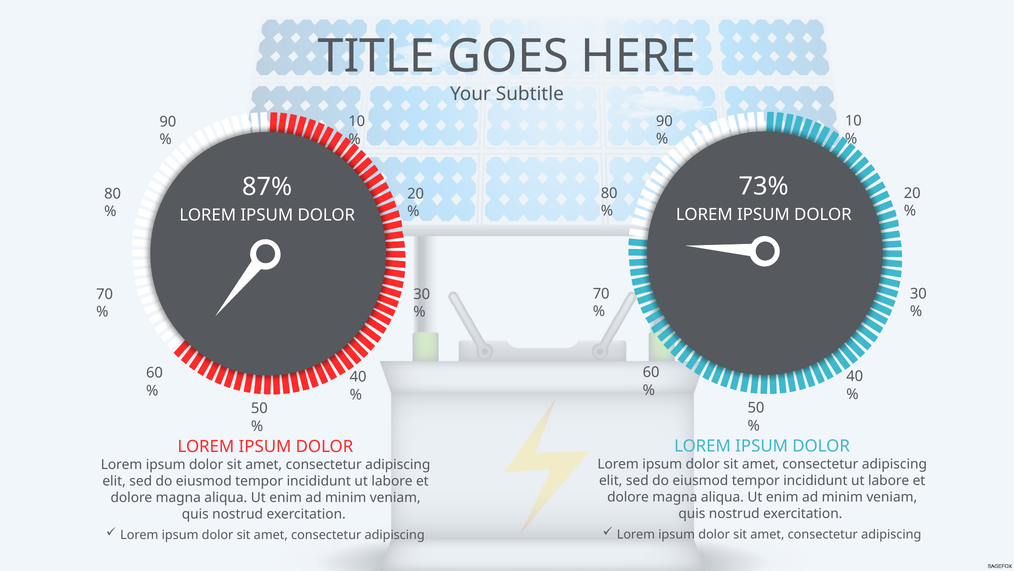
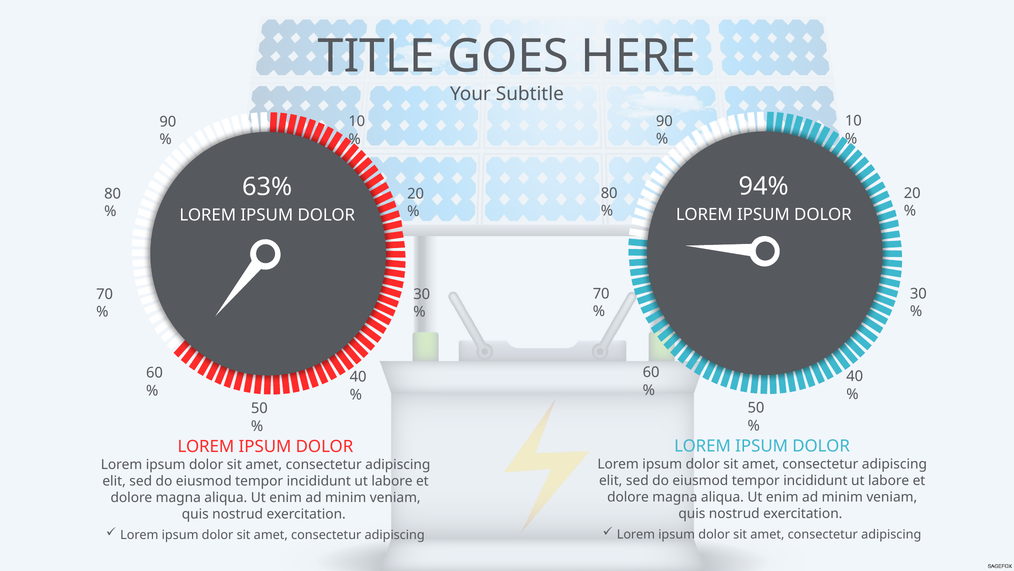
73%: 73% -> 94% (764, 186)
87%: 87% -> 63% (267, 187)
